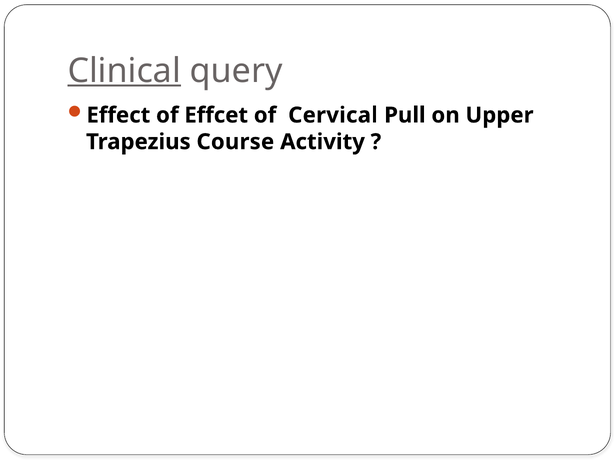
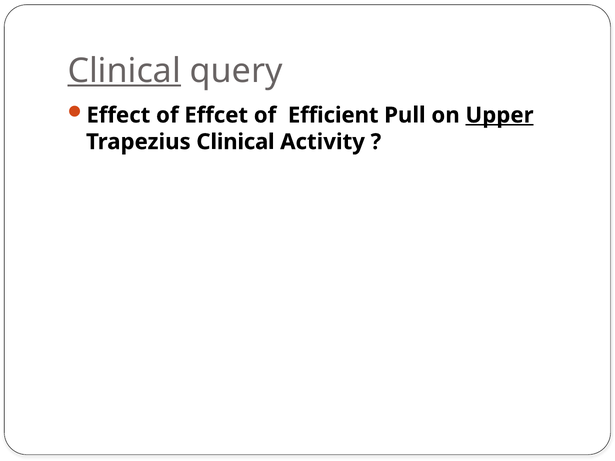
Cervical: Cervical -> Efficient (333, 115)
Upper underline: none -> present (500, 115)
Trapezius Course: Course -> Clinical (236, 142)
